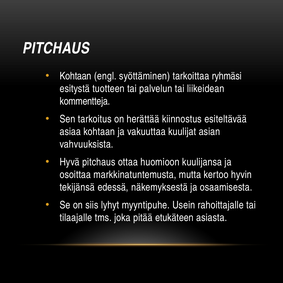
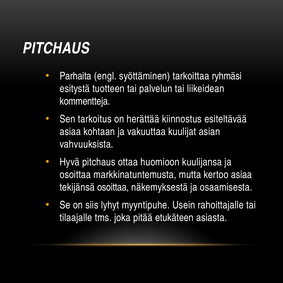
Kohtaan: Kohtaan -> Parhaita (76, 76)
kertoo hyvin: hyvin -> asiaa (241, 175)
tekijänsä edessä: edessä -> osoittaa (113, 187)
